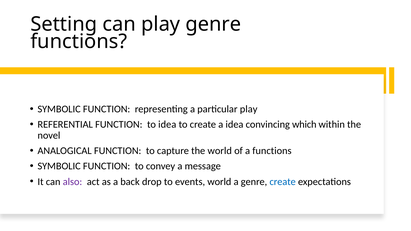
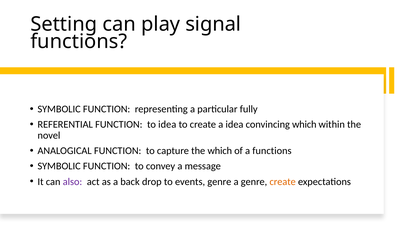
play genre: genre -> signal (213, 24)
particular play: play -> fully (249, 109)
the world: world -> which (220, 151)
events world: world -> genre (219, 182)
create colour: blue -> orange (283, 182)
